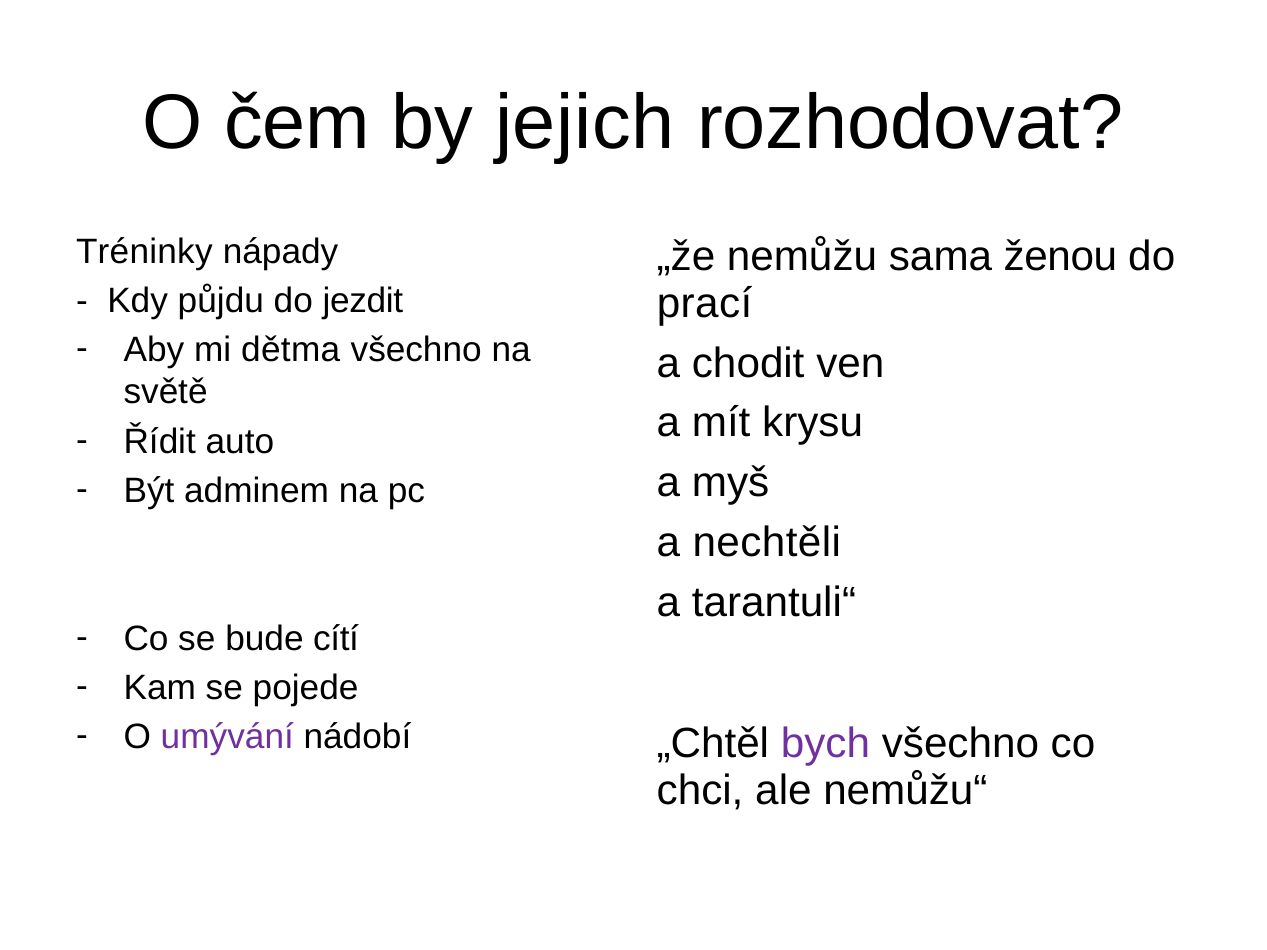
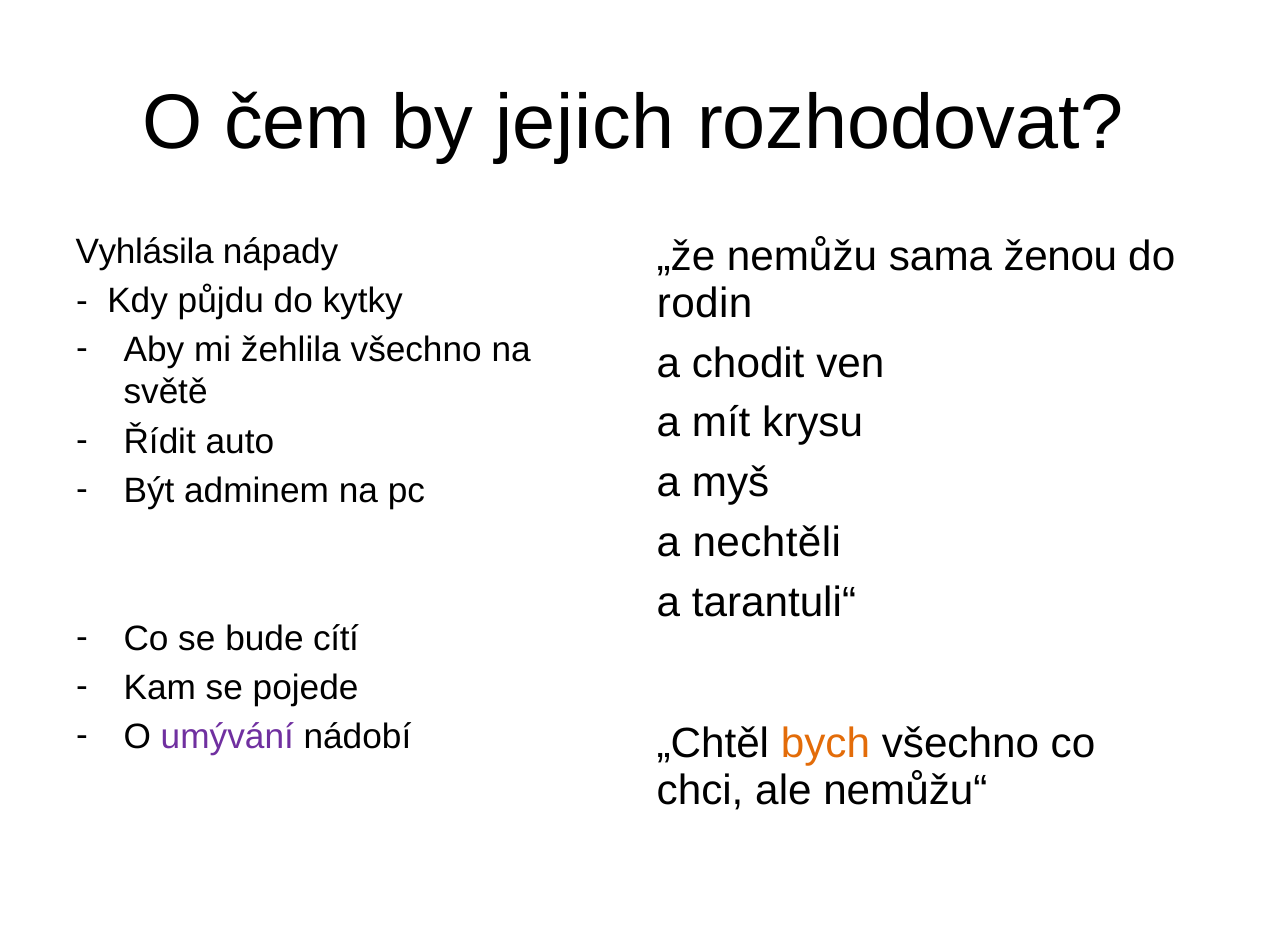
Tréninky: Tréninky -> Vyhlásila (145, 252)
prací: prací -> rodin (705, 303)
jezdit: jezdit -> kytky (363, 301)
dětma: dětma -> žehlila (291, 350)
bych colour: purple -> orange (825, 744)
